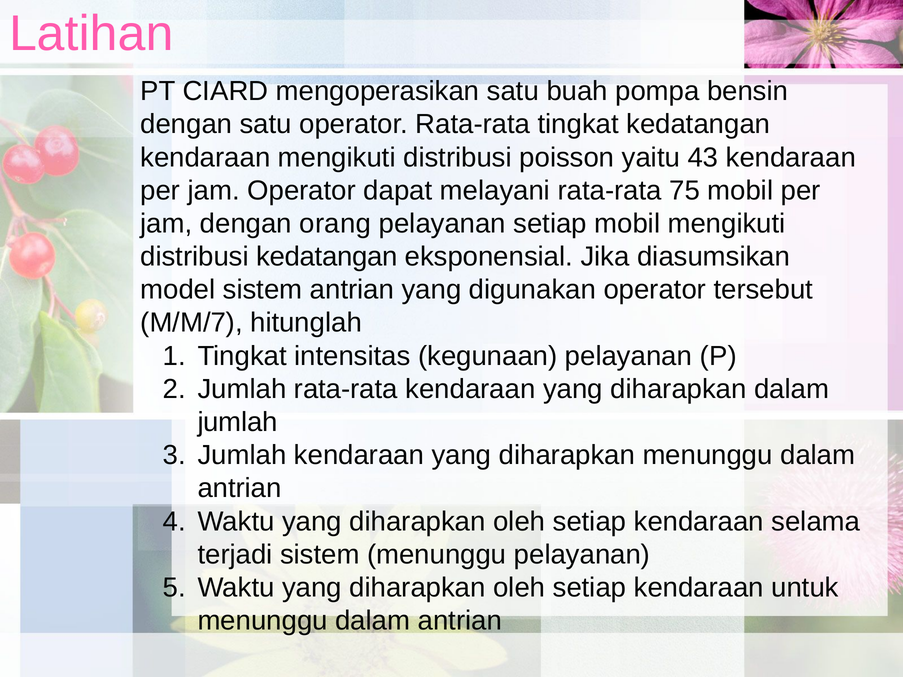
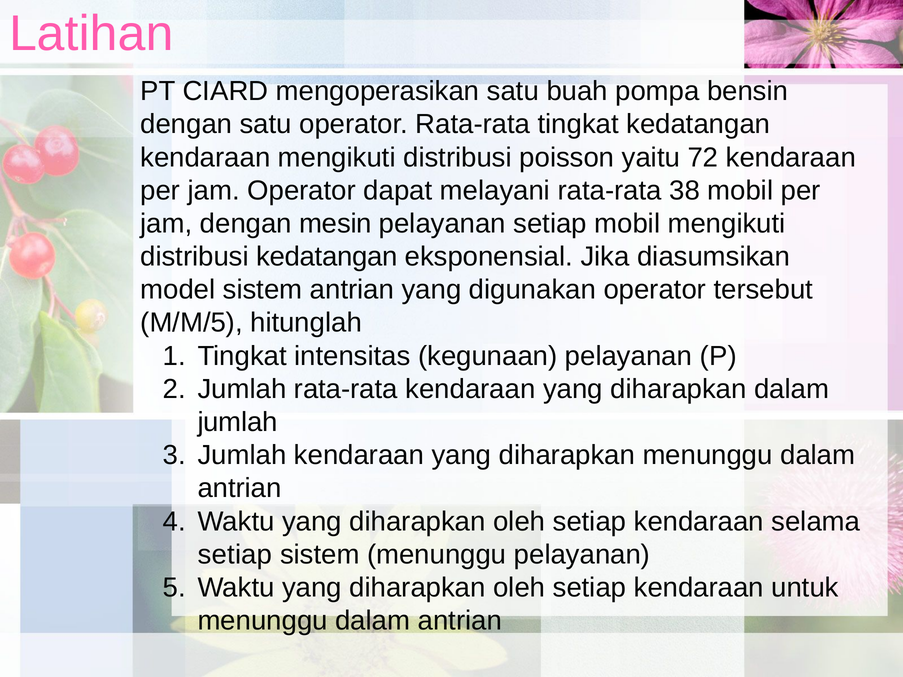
43: 43 -> 72 (703, 158)
75: 75 -> 38 (685, 191)
orang: orang -> mesin (336, 224)
M/M/7: M/M/7 -> M/M/5 (192, 323)
terjadi: terjadi -> setiap (235, 555)
